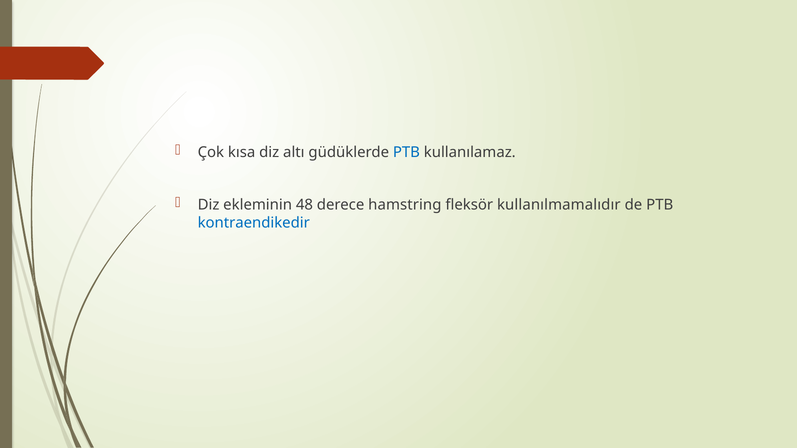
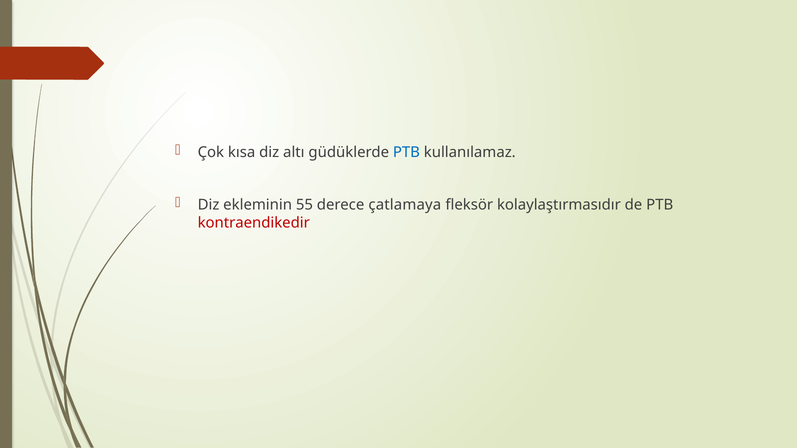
48: 48 -> 55 (304, 205)
hamstring: hamstring -> çatlamaya (405, 205)
kullanılmamalıdır: kullanılmamalıdır -> kolaylaştırmasıdır (559, 205)
kontraendikedir colour: blue -> red (254, 223)
